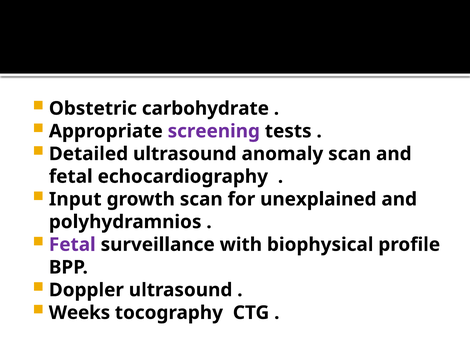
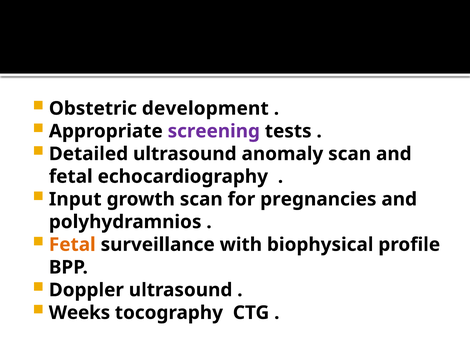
carbohydrate: carbohydrate -> development (205, 109)
unexplained: unexplained -> pregnancies (318, 200)
Fetal colour: purple -> orange (72, 245)
